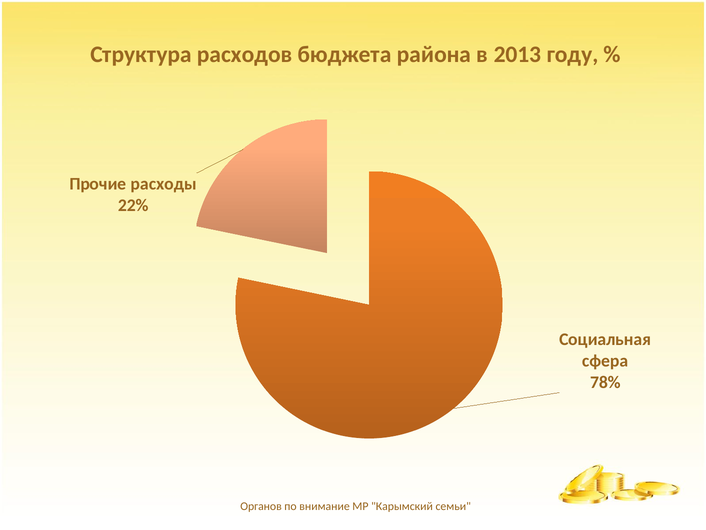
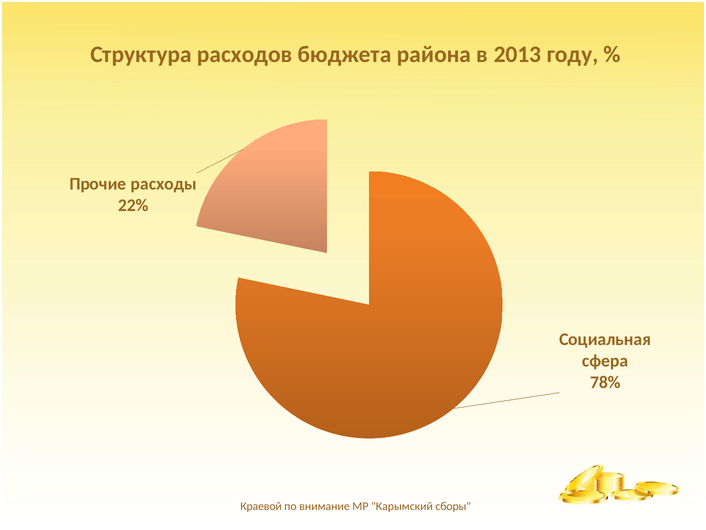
Органов: Органов -> Краевой (261, 506)
семьи: семьи -> сборы (453, 506)
